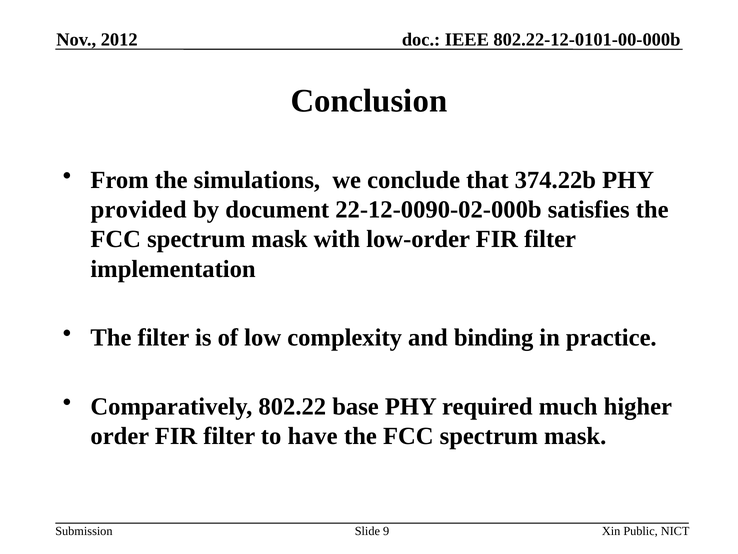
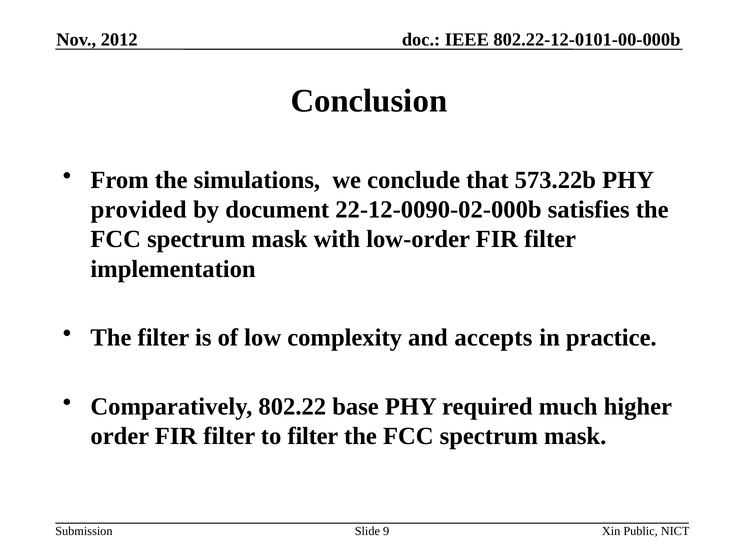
374.22b: 374.22b -> 573.22b (555, 180)
binding: binding -> accepts (493, 338)
to have: have -> filter (313, 436)
